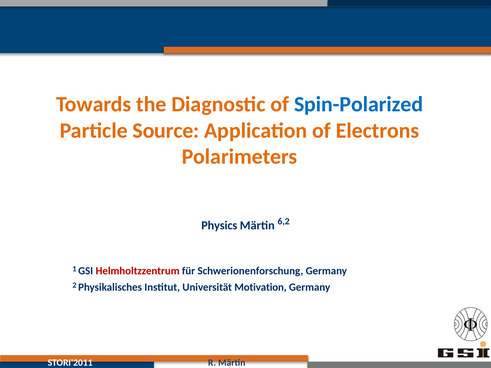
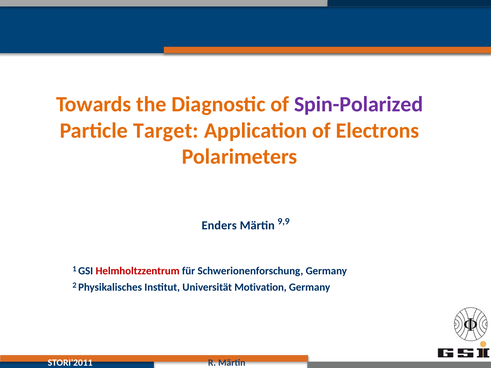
Spin-Polarized colour: blue -> purple (359, 104)
Source: Source -> Target (166, 131)
Physics: Physics -> Enders (219, 226)
6,2: 6,2 -> 9,9 (284, 222)
